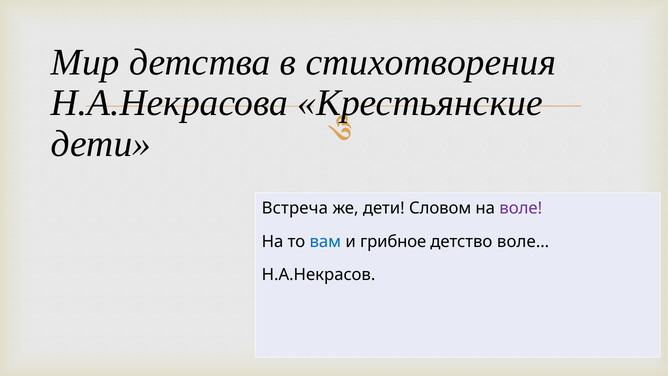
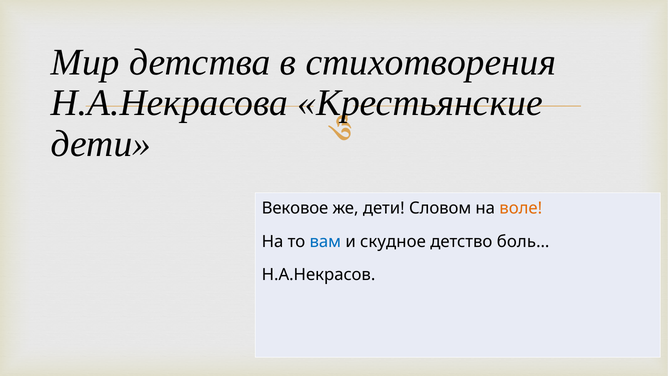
Встреча: Встреча -> Вековое (295, 208)
воле colour: purple -> orange (521, 208)
грибное: грибное -> скудное (393, 241)
воле…: воле… -> боль… (523, 241)
